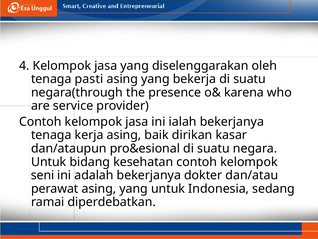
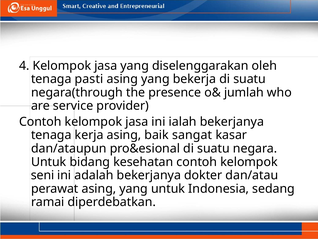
karena: karena -> jumlah (244, 92)
dirikan: dirikan -> sangat (192, 135)
